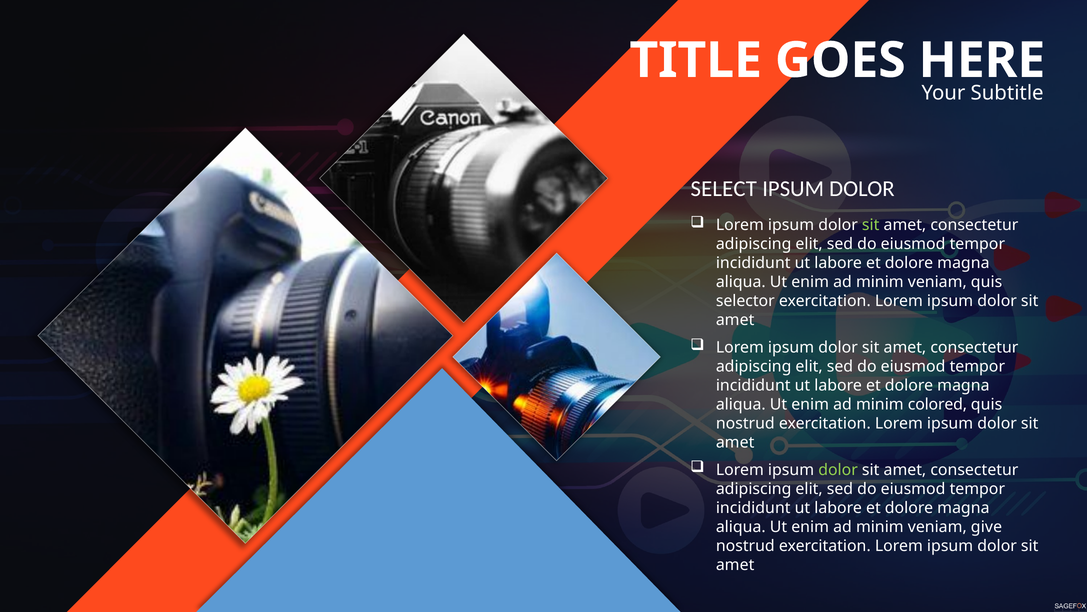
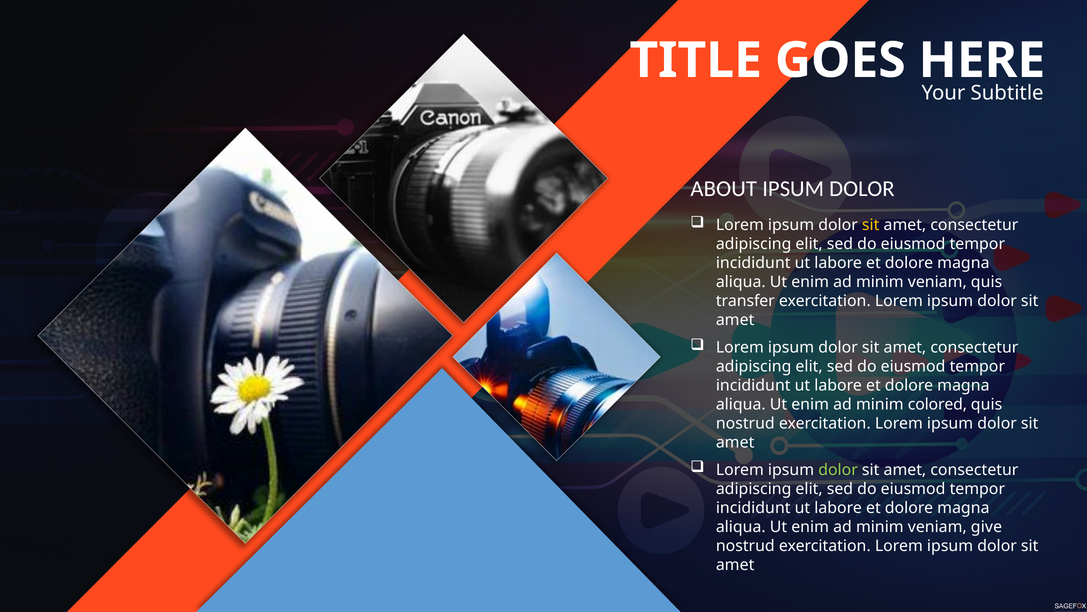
SELECT: SELECT -> ABOUT (724, 188)
sit colour: light green -> yellow (871, 225)
selector: selector -> transfer (745, 301)
